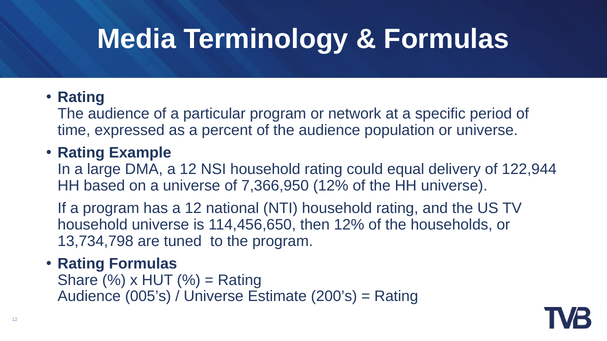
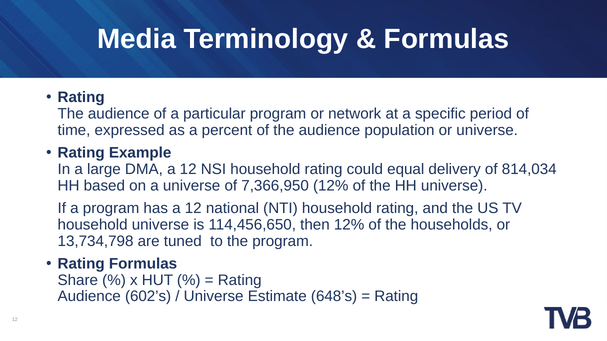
122,944: 122,944 -> 814,034 (529, 169)
005’s: 005’s -> 602’s (148, 297)
200’s: 200’s -> 648’s (334, 297)
